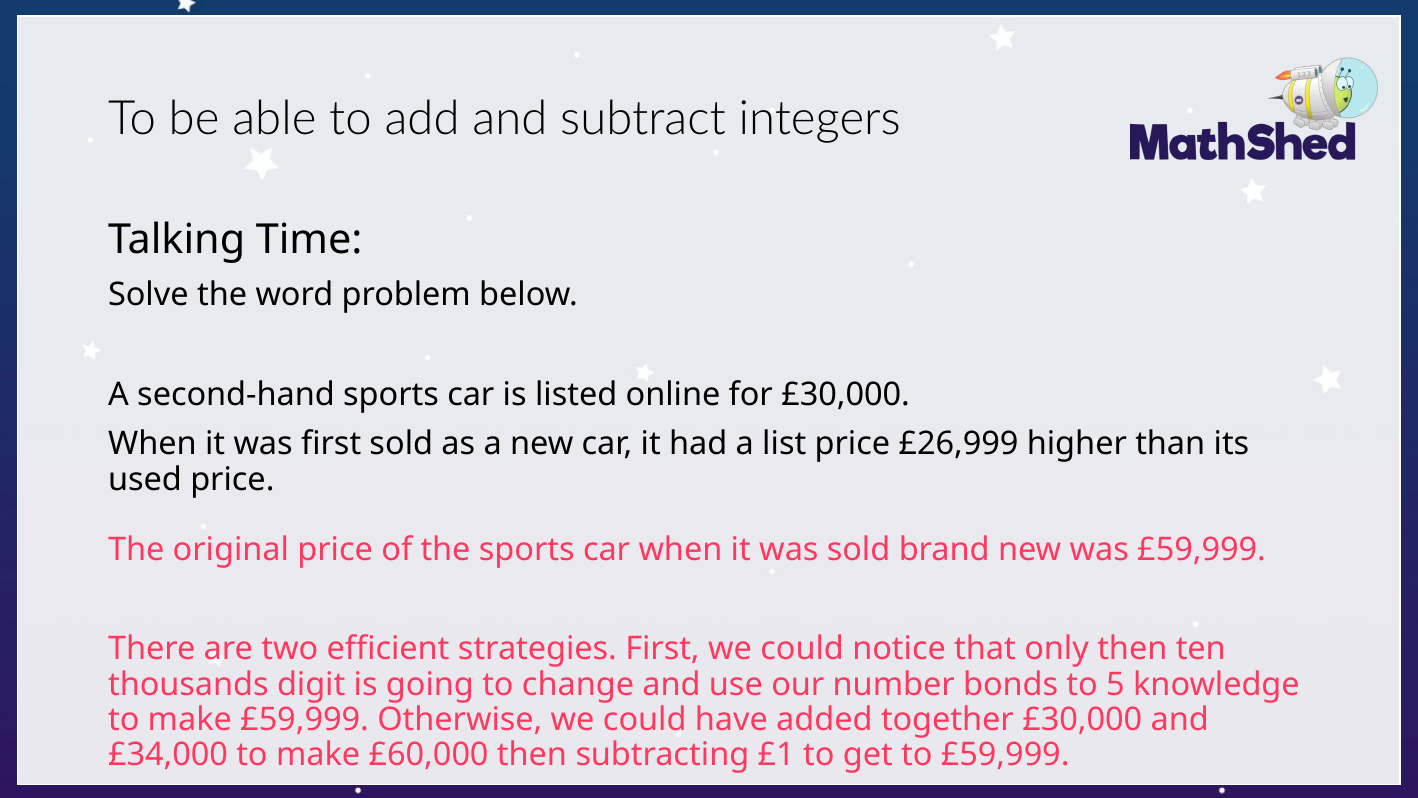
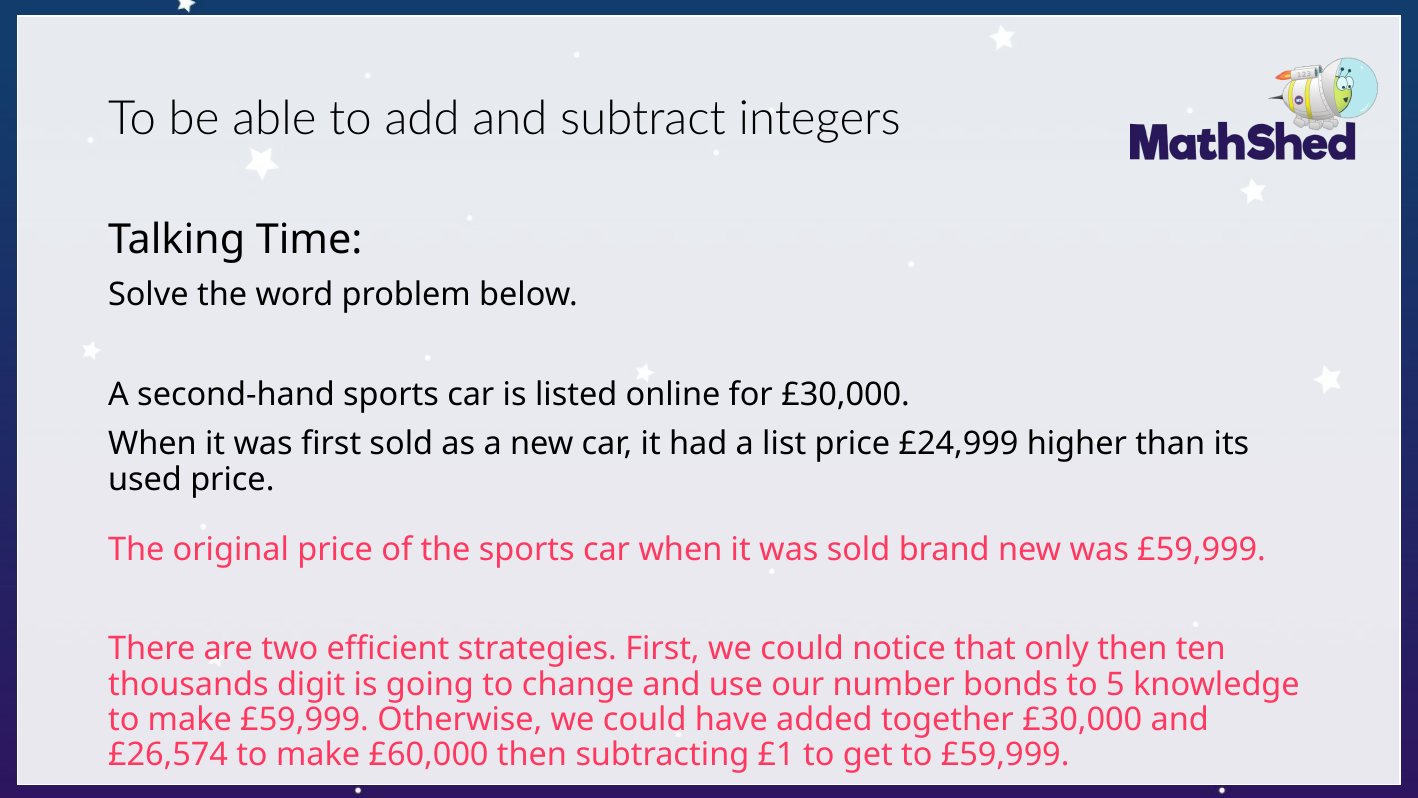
£26,999: £26,999 -> £24,999 (959, 444)
£34,000: £34,000 -> £26,574 (168, 754)
